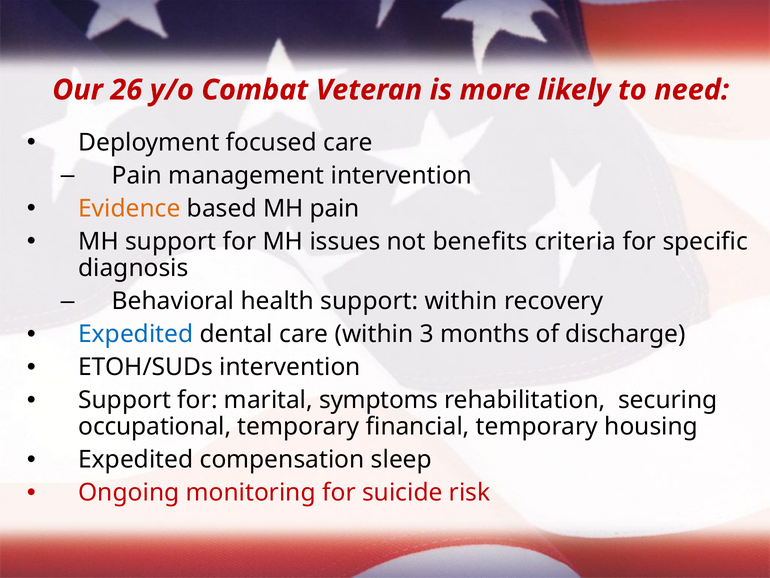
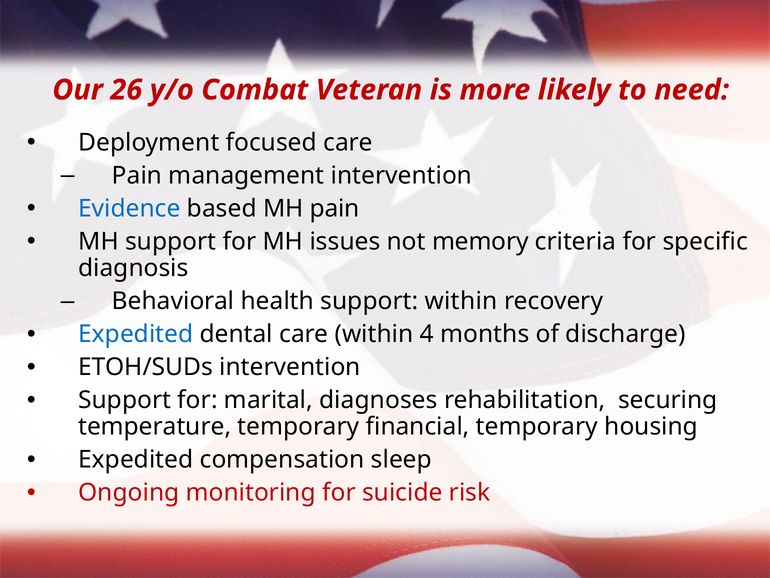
Evidence colour: orange -> blue (129, 208)
benefits: benefits -> memory (480, 241)
3: 3 -> 4 (427, 334)
symptoms: symptoms -> diagnoses (378, 400)
occupational: occupational -> temperature (155, 426)
